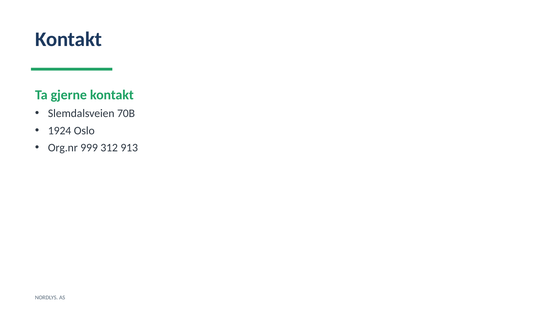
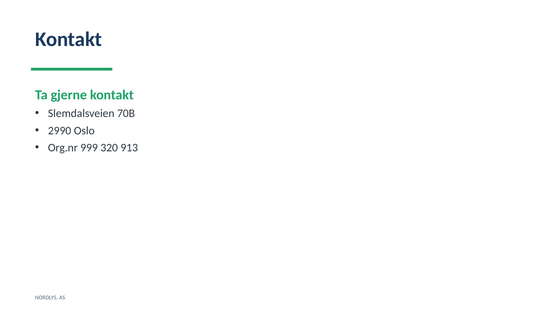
1924: 1924 -> 2990 (60, 131)
312: 312 -> 320 (109, 148)
